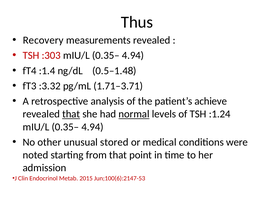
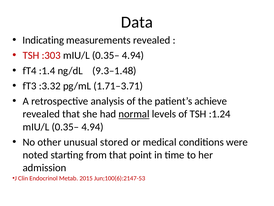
Thus: Thus -> Data (137, 22)
Recovery: Recovery -> Indicating (43, 40)
0.5–1.48: 0.5–1.48 -> 9.3–1.48 (114, 71)
that underline: present -> none (71, 114)
